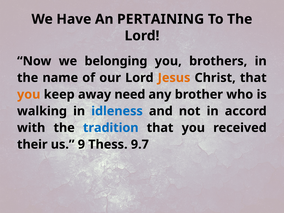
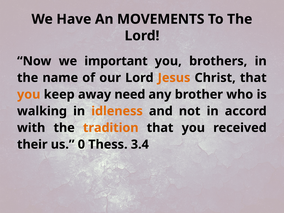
PERTAINING: PERTAINING -> MOVEMENTS (161, 19)
belonging: belonging -> important (116, 61)
idleness colour: blue -> orange (117, 111)
tradition colour: blue -> orange (111, 128)
9: 9 -> 0 (81, 144)
9.7: 9.7 -> 3.4 (140, 144)
